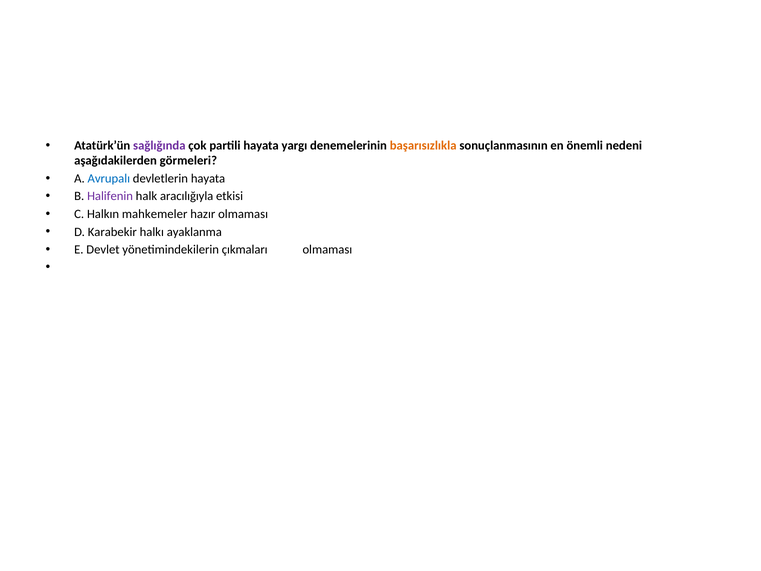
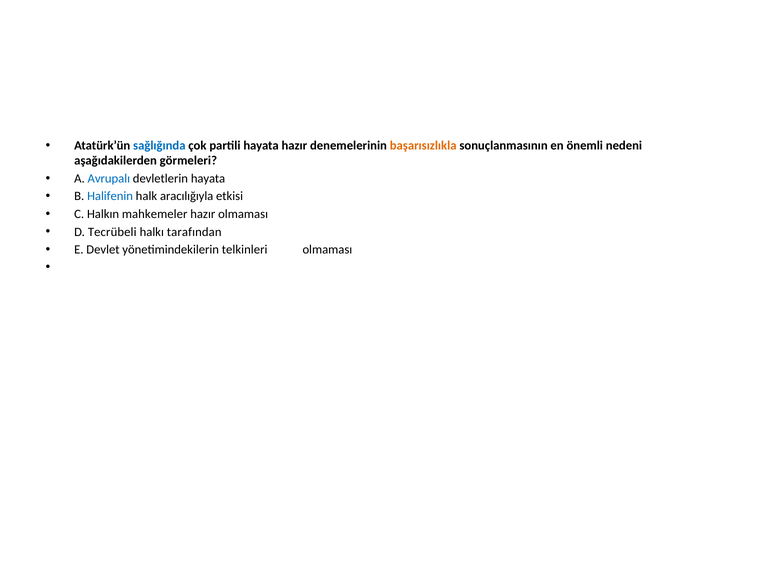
sağlığında colour: purple -> blue (159, 145)
hayata yargı: yargı -> hazır (294, 145)
Halifenin colour: purple -> blue (110, 196)
Karabekir: Karabekir -> Tecrübeli (112, 232)
ayaklanma: ayaklanma -> tarafından (194, 232)
çıkmaları: çıkmaları -> telkinleri (245, 250)
